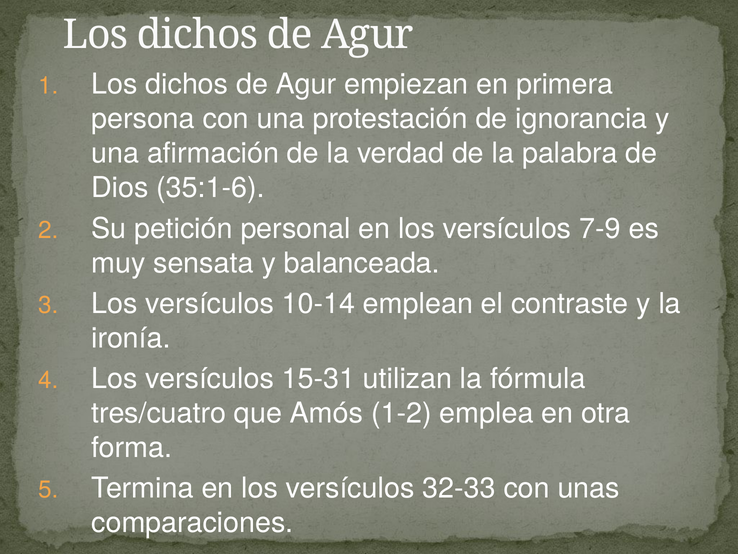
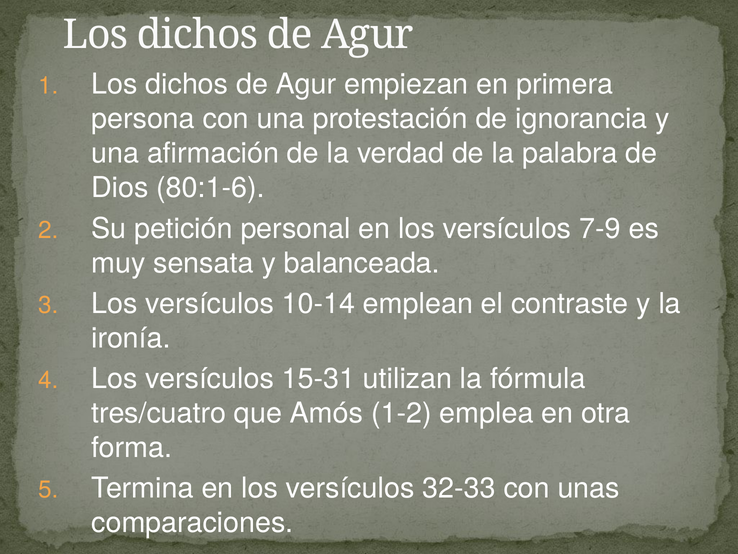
35:1-6: 35:1-6 -> 80:1-6 (211, 188)
